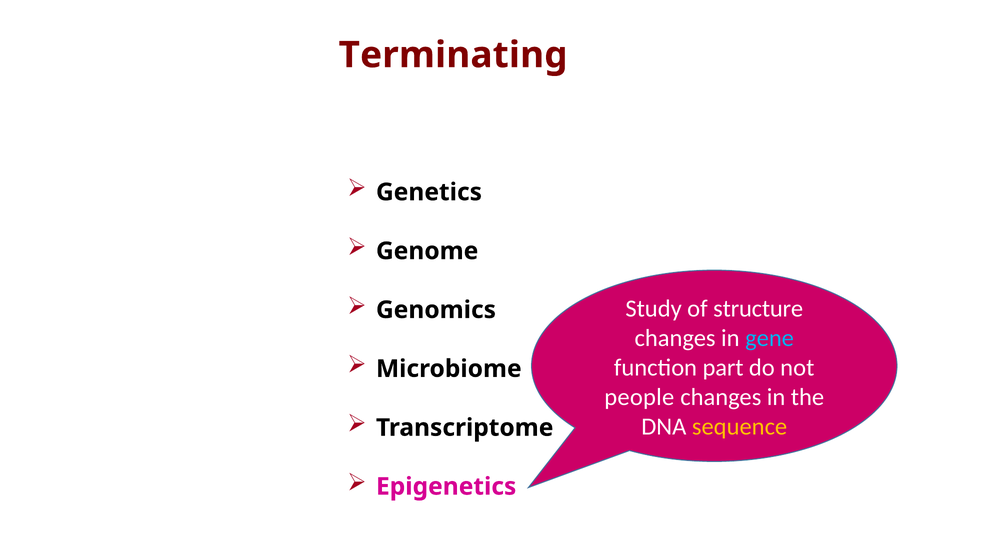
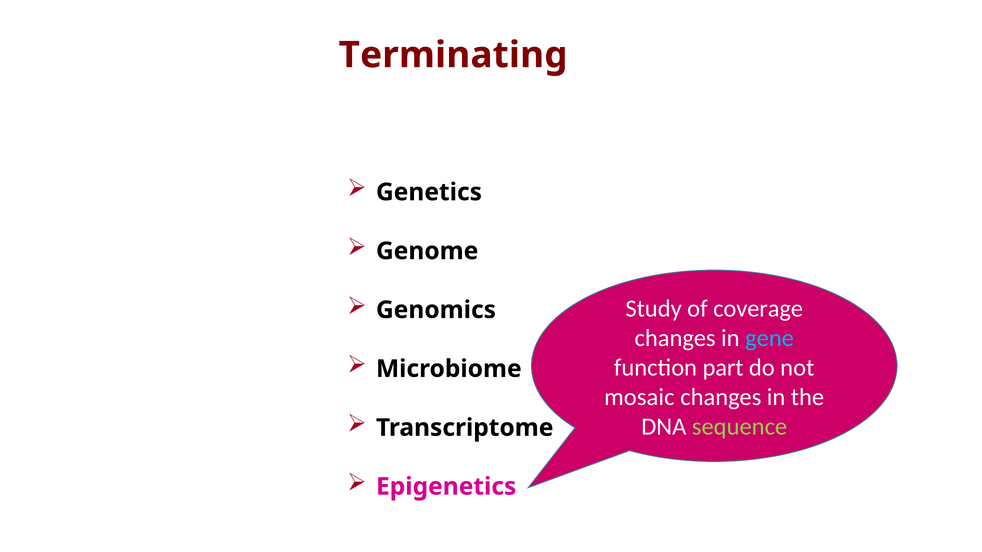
structure: structure -> coverage (758, 309)
people: people -> mosaic (639, 397)
sequence colour: yellow -> light green (740, 427)
